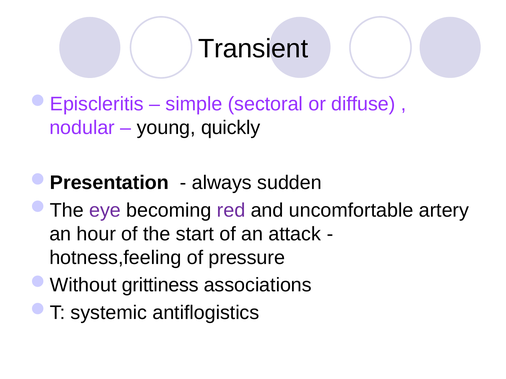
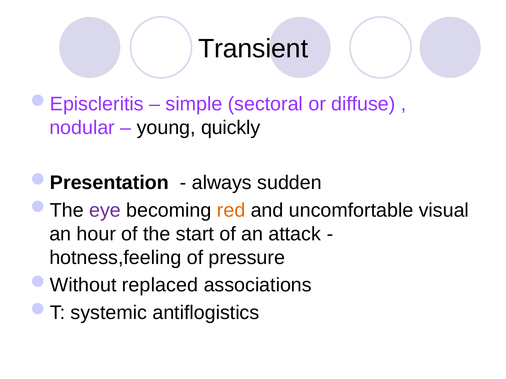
red colour: purple -> orange (231, 211)
artery: artery -> visual (444, 211)
grittiness: grittiness -> replaced (160, 285)
